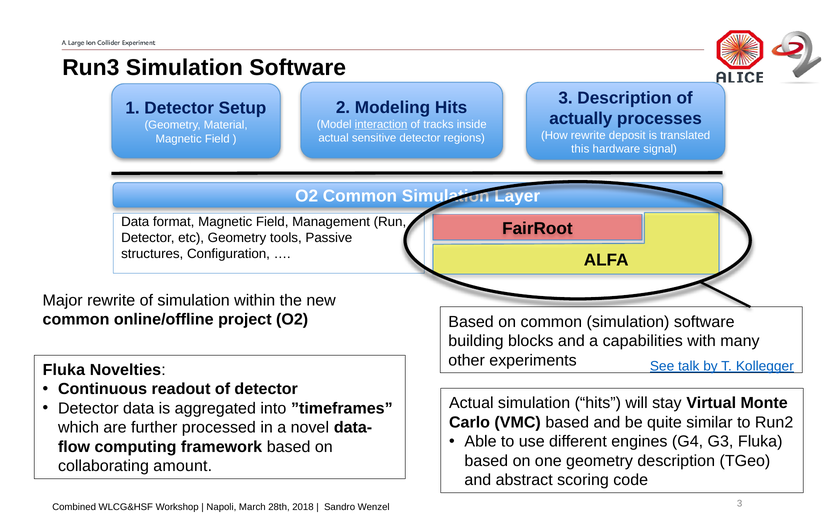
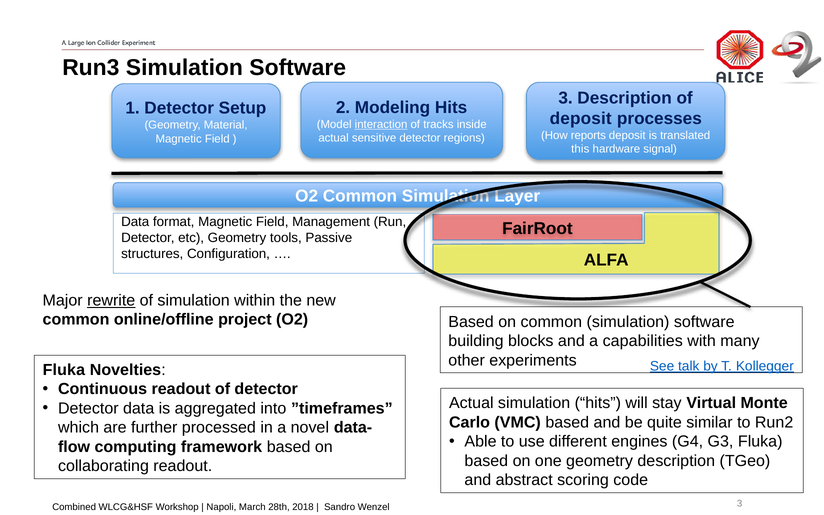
actually: actually -> deposit (581, 119)
How rewrite: rewrite -> reports (588, 135)
rewrite underline: none -> present (111, 300)
collaborating amount: amount -> readout (183, 466)
